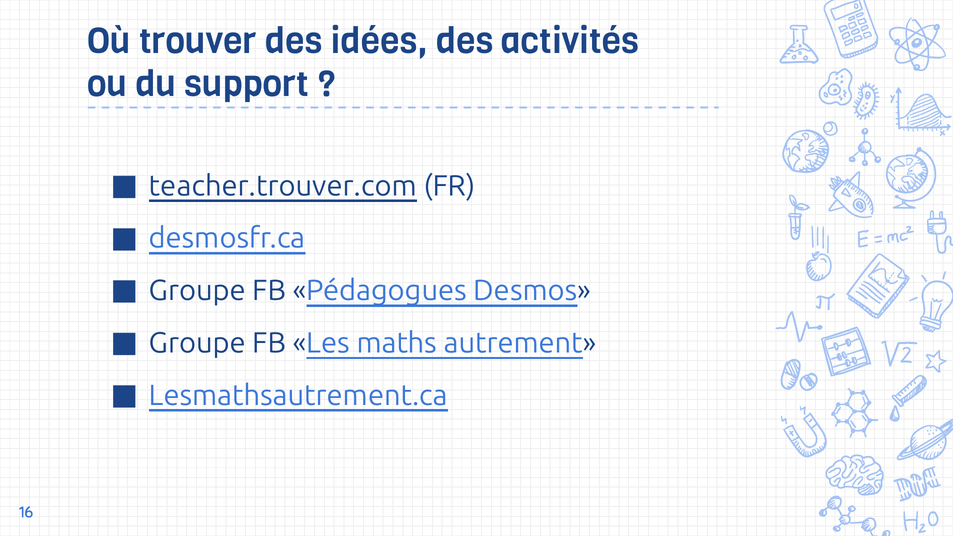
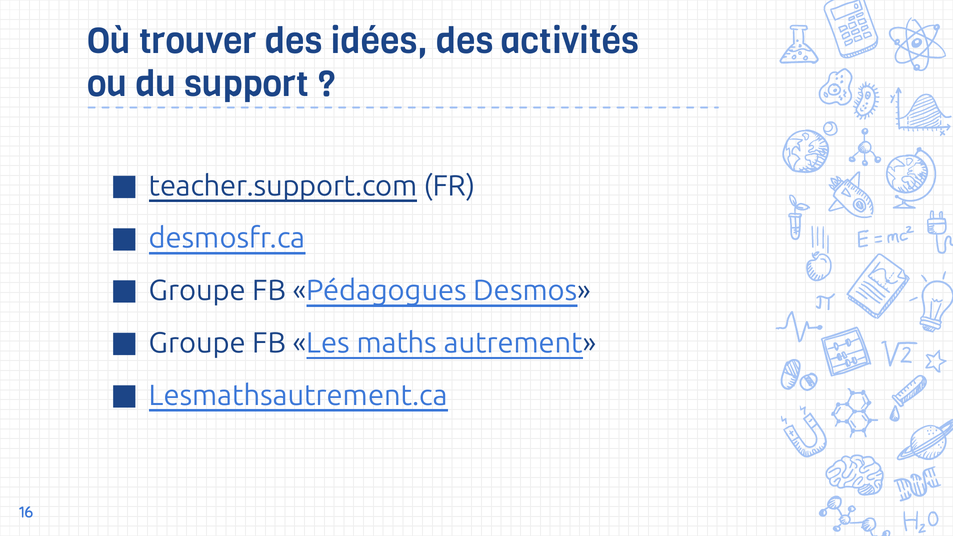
teacher.trouver.com: teacher.trouver.com -> teacher.support.com (283, 186)
